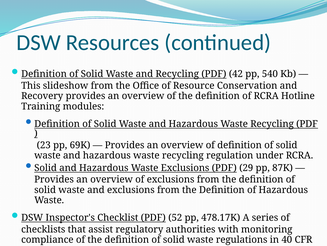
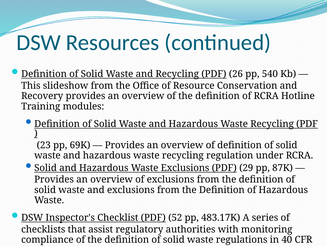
42: 42 -> 26 (236, 74)
478.17K: 478.17K -> 483.17K (221, 217)
